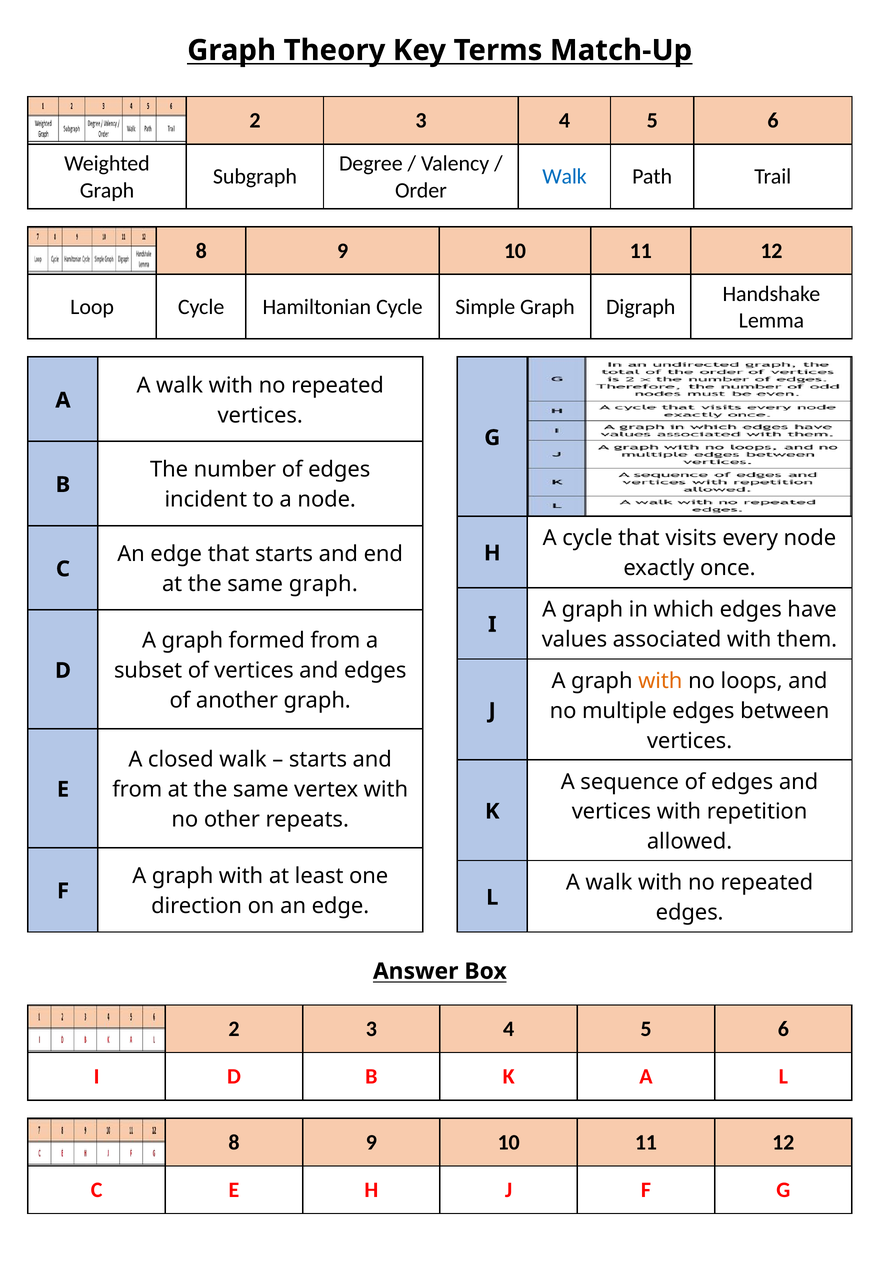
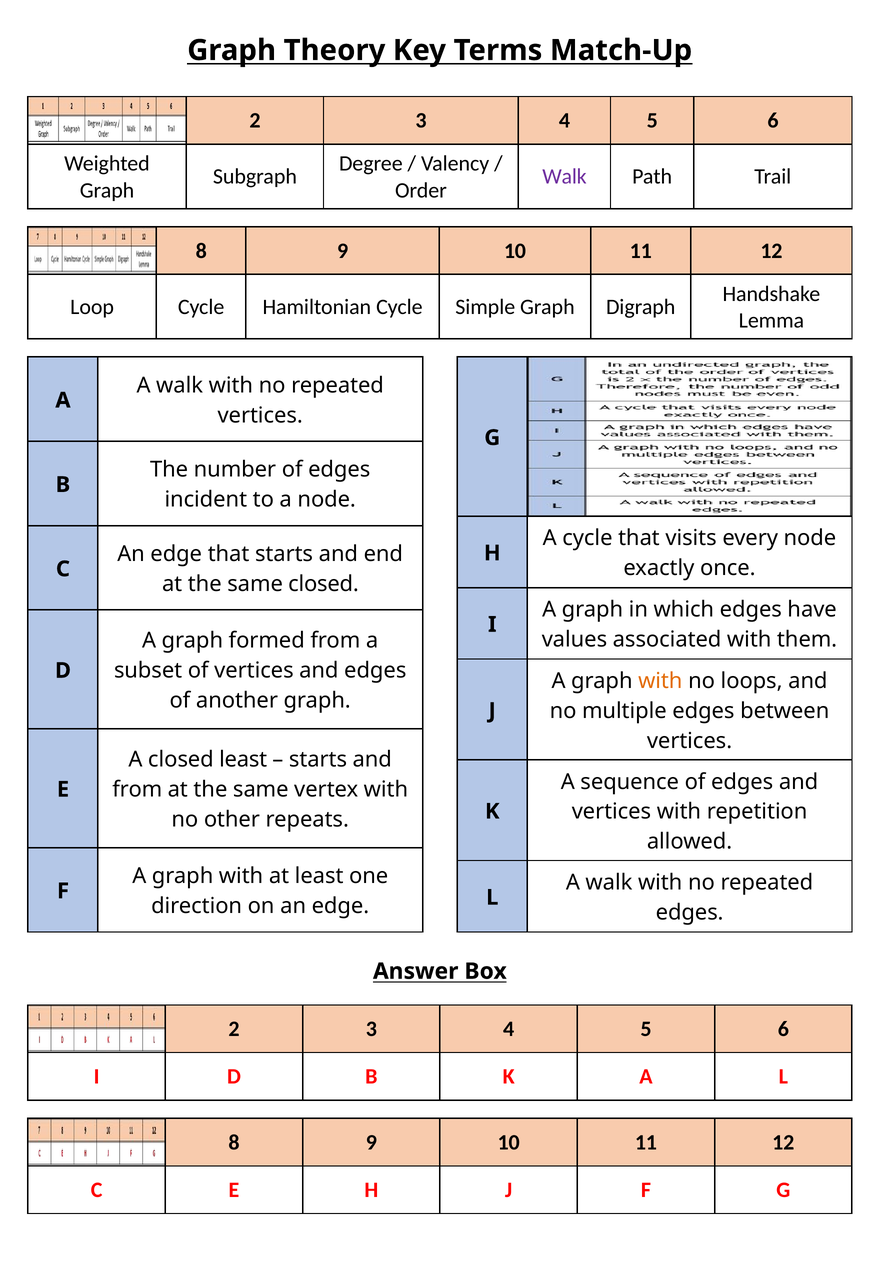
Walk colour: blue -> purple (565, 177)
same graph: graph -> closed (324, 584)
closed walk: walk -> least (243, 760)
